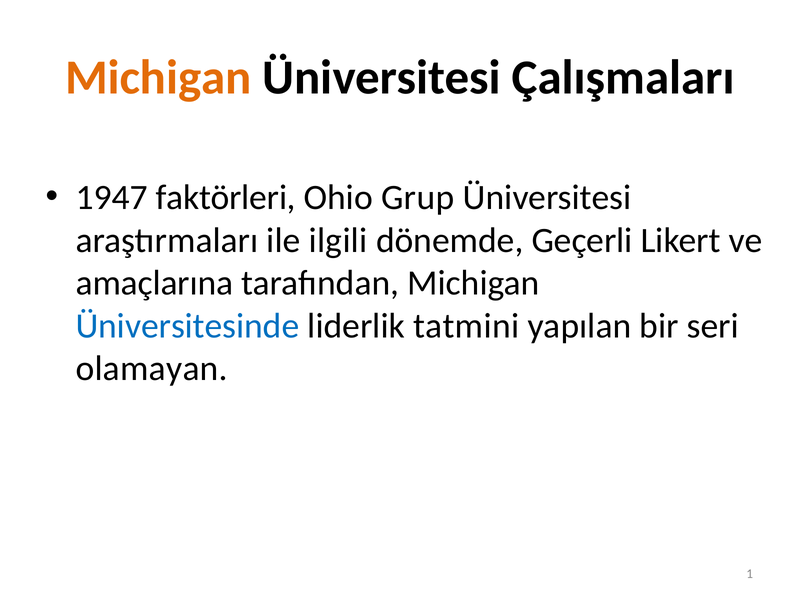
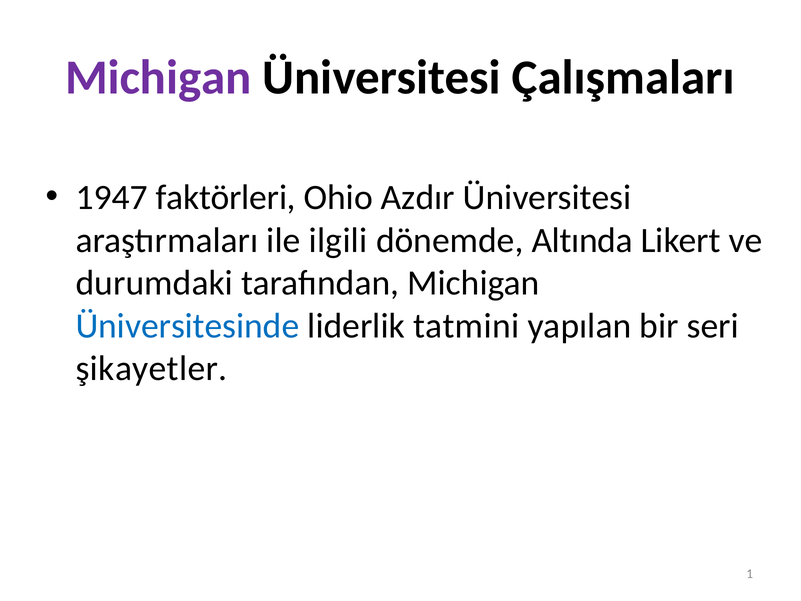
Michigan colour: orange -> purple (158, 78)
Grup: Grup -> Azdır (418, 197)
Geçerli: Geçerli -> Altında (582, 240)
amaçlarına: amaçlarına -> durumdaki (154, 283)
olamayan: olamayan -> şikayetler (152, 368)
